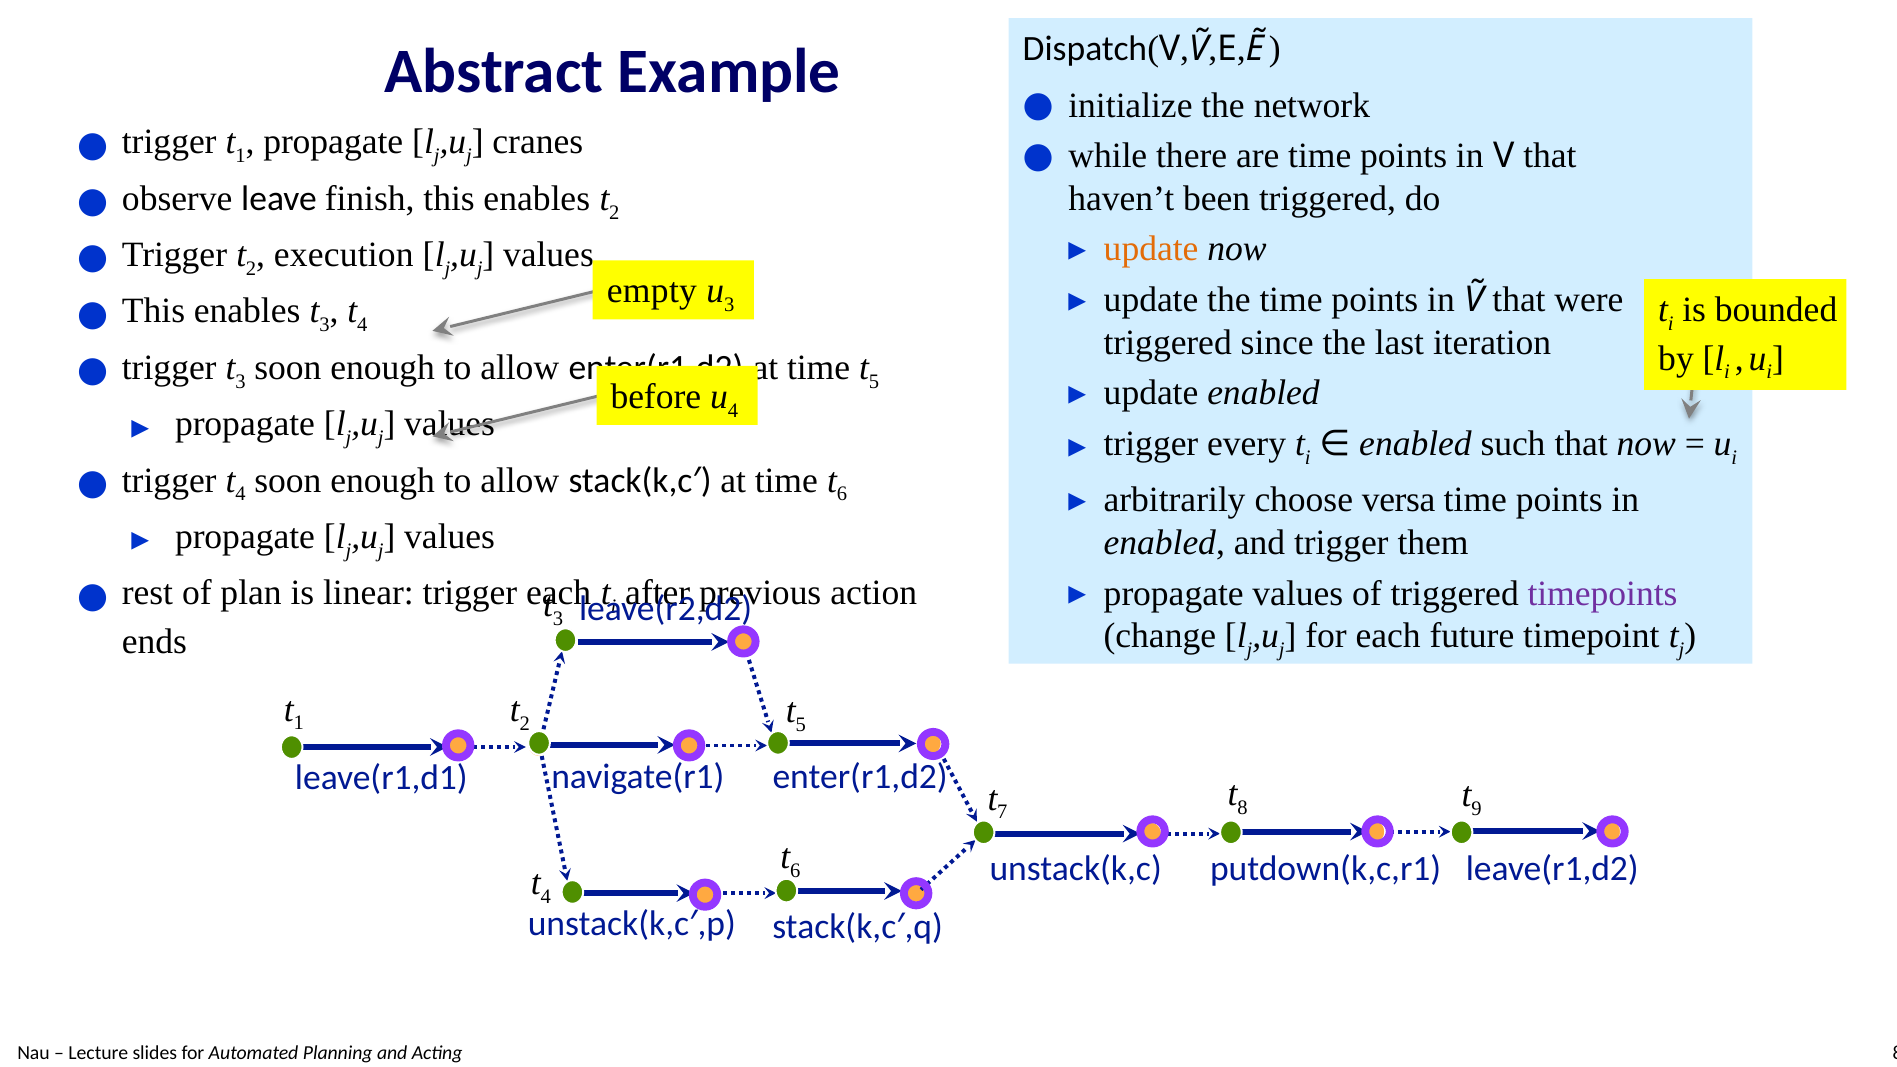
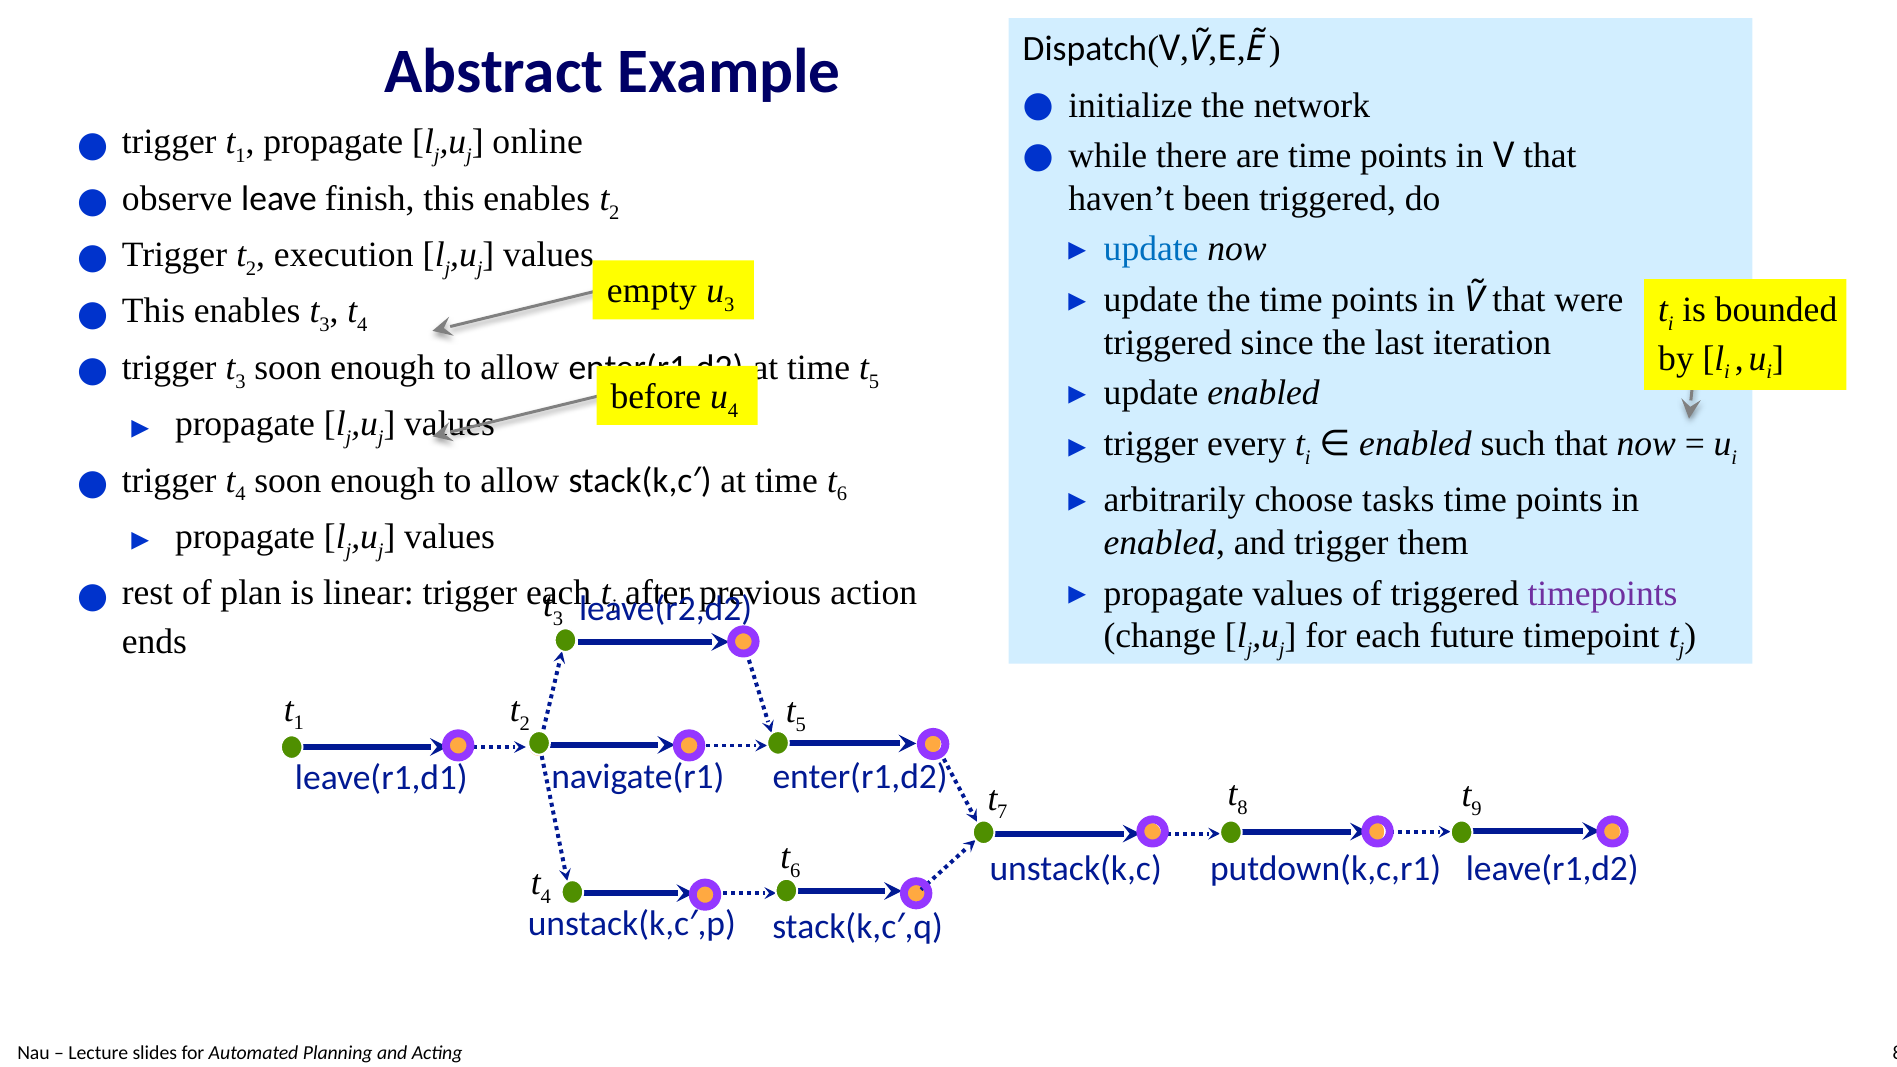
cranes: cranes -> online (538, 142)
update colour: orange -> blue (1151, 249)
versa: versa -> tasks (1398, 500)
